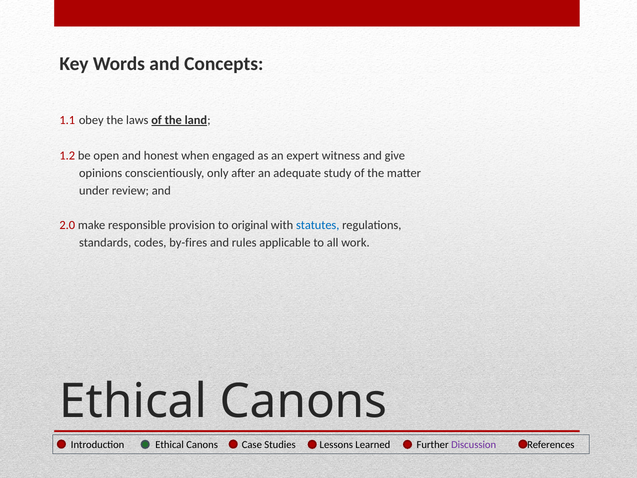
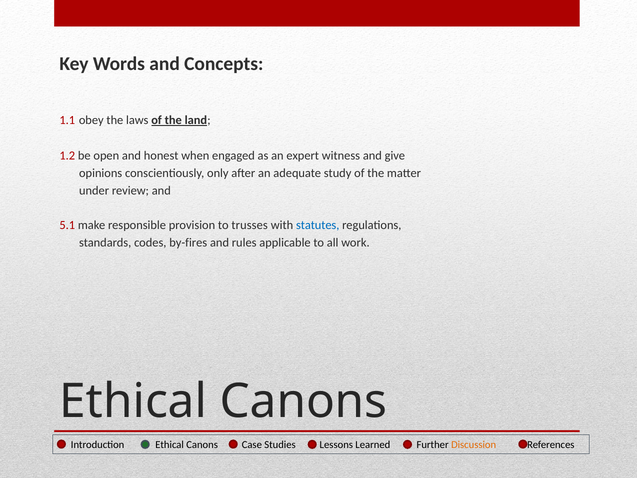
2.0: 2.0 -> 5.1 (67, 225)
original: original -> trusses (250, 225)
Discussion colour: purple -> orange (474, 445)
